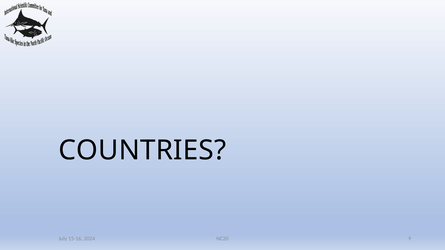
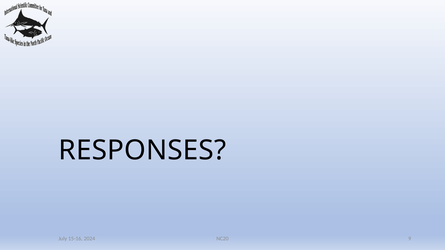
COUNTRIES: COUNTRIES -> RESPONSES (142, 151)
